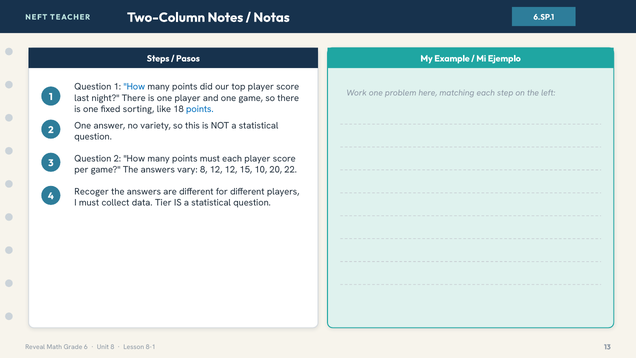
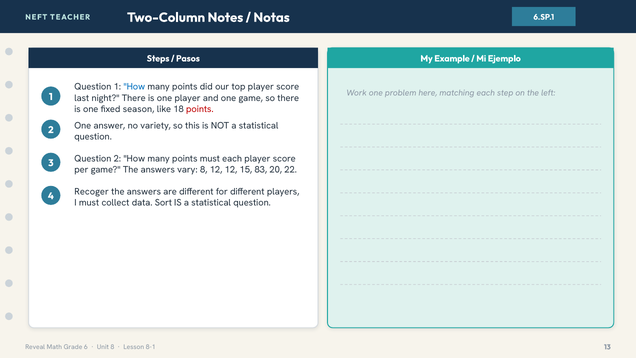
sorting: sorting -> season (139, 109)
points colour: blue -> red (200, 109)
10: 10 -> 83 (261, 170)
Tier: Tier -> Sort (163, 203)
